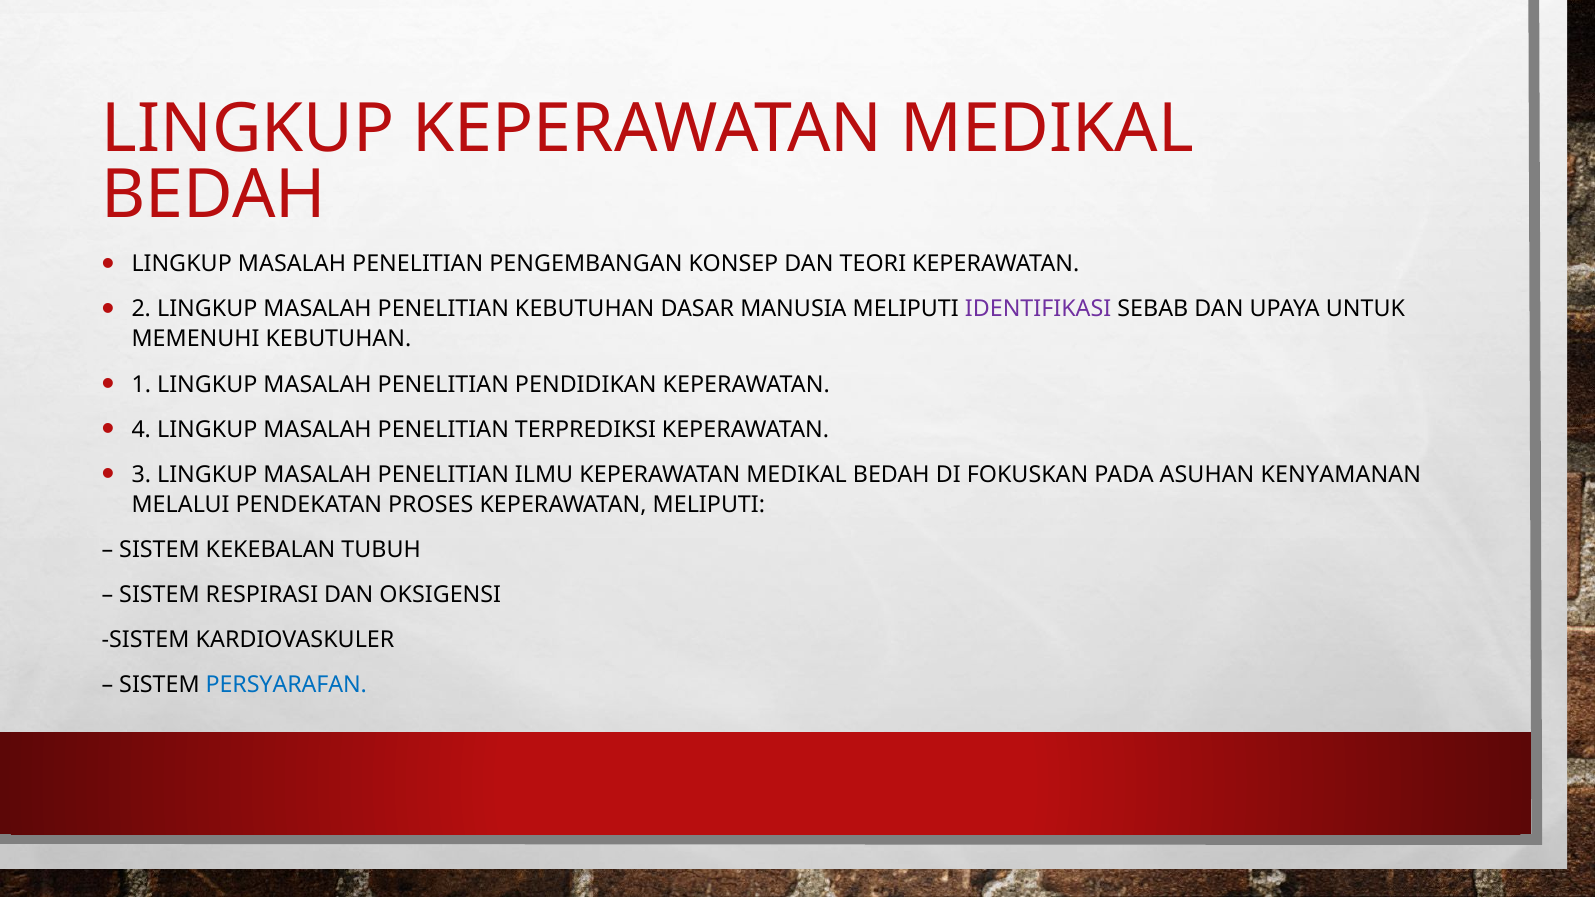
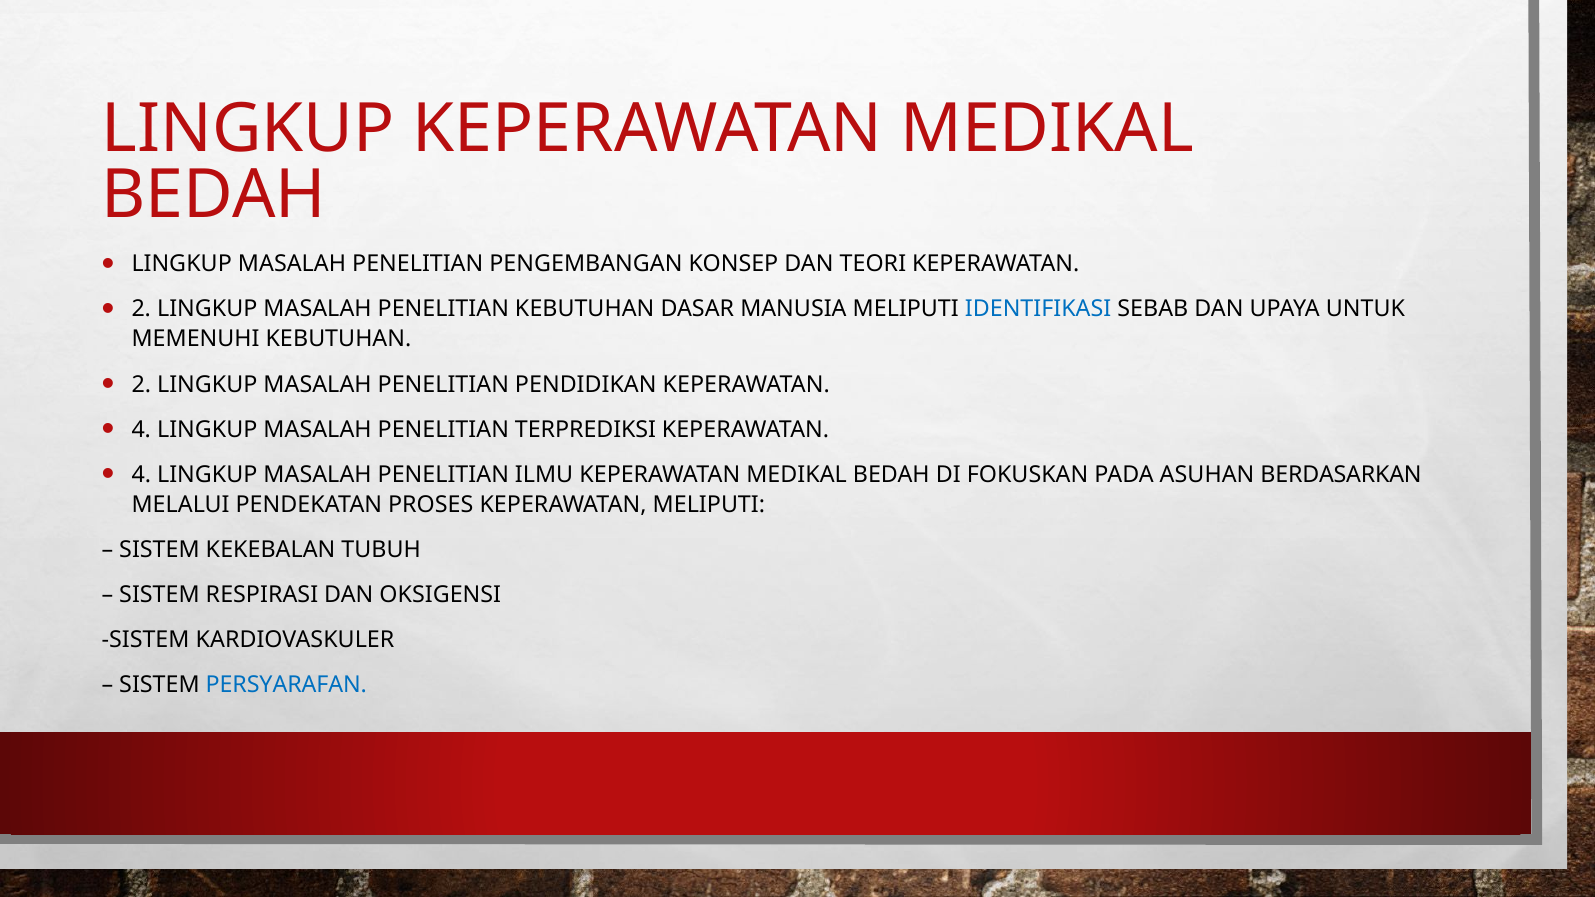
IDENTIFIKASI colour: purple -> blue (1038, 309)
1: 1 -> 2 (141, 384)
3: 3 -> 4 (141, 475)
KENYAMANAN: KENYAMANAN -> BERDASARKAN (1341, 475)
